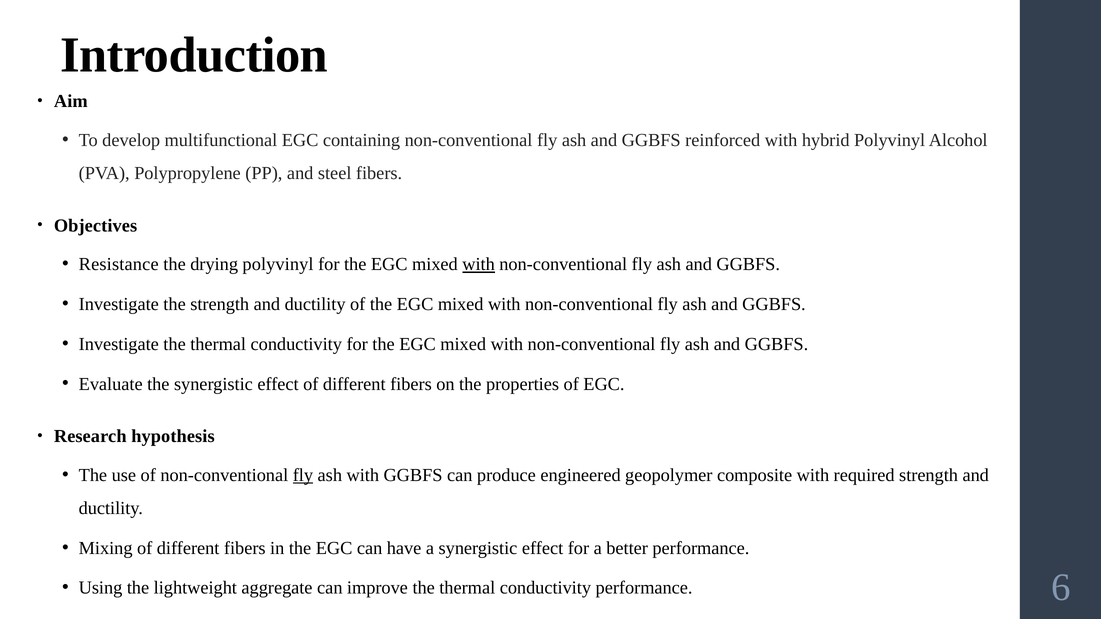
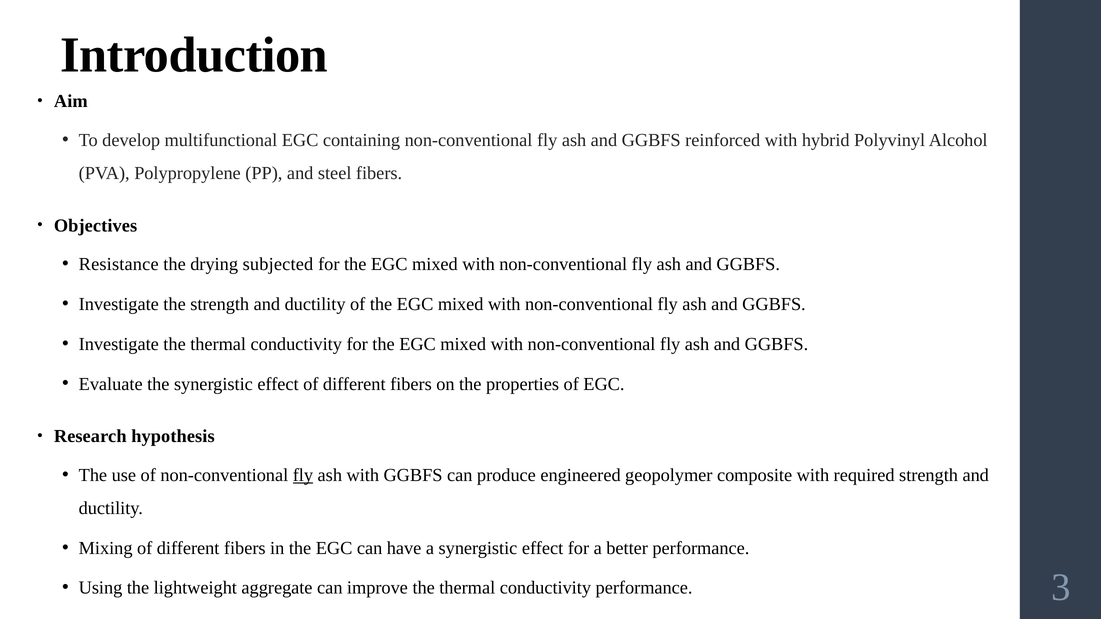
drying polyvinyl: polyvinyl -> subjected (278, 264)
with underline: present -> none (479, 264)
6: 6 -> 3 (1061, 588)
